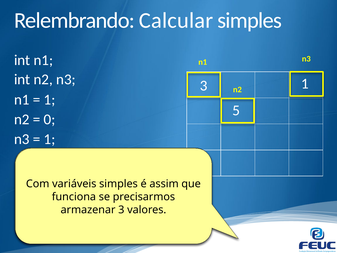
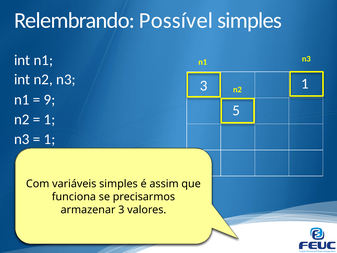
Calcular: Calcular -> Possível (176, 20)
1: 1 -> 9 (50, 99)
0: 0 -> 1 (50, 119)
